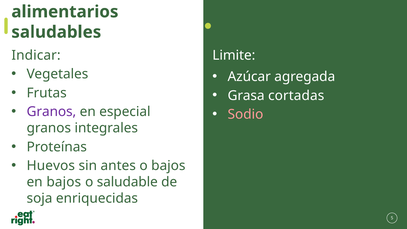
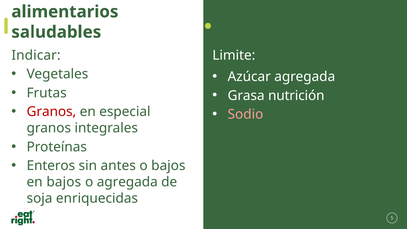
cortadas: cortadas -> nutrición (296, 96)
Granos colour: purple -> red (51, 112)
Huevos: Huevos -> Enteros (51, 166)
o saludable: saludable -> agregada (127, 182)
